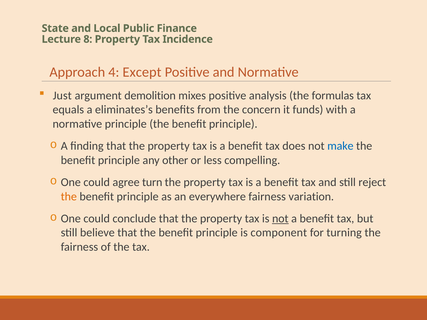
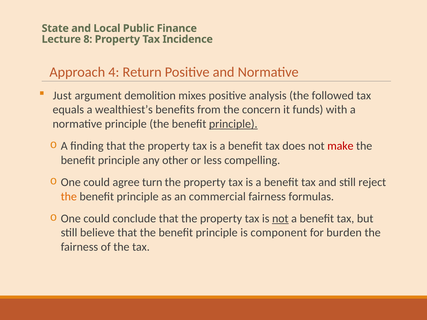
Except: Except -> Return (142, 72)
formulas: formulas -> followed (333, 96)
eliminates’s: eliminates’s -> wealthiest’s (124, 110)
principle underline: none -> present (233, 124)
make colour: blue -> red (340, 146)
everywhere: everywhere -> commercial (217, 197)
variation: variation -> formulas (311, 197)
turning: turning -> burden (344, 233)
